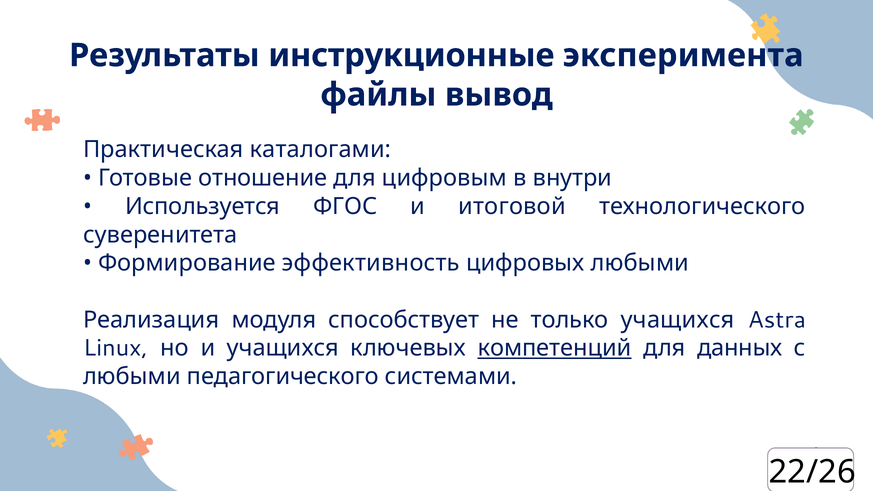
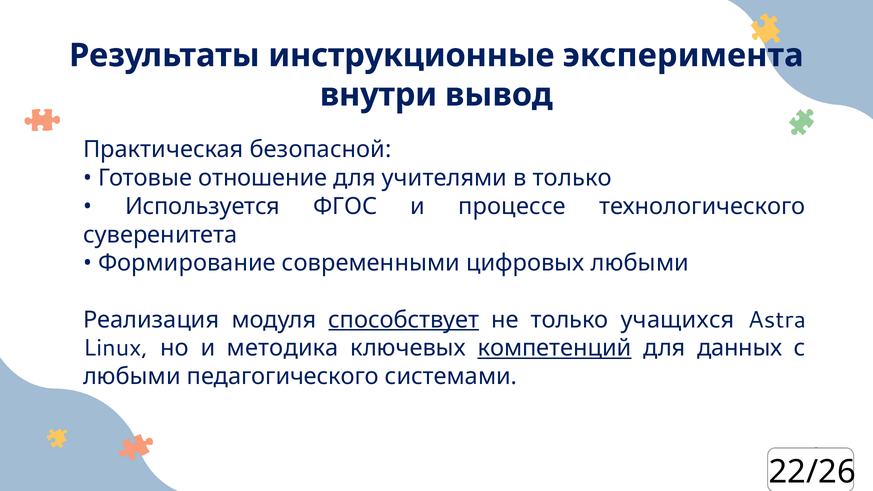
файлы: файлы -> внутри (378, 95)
каталогами: каталогами -> безопасной (321, 150)
цифровым: цифровым -> учителями (445, 178)
в внутри: внутри -> только (572, 178)
итоговой: итоговой -> процессе (512, 206)
эффективность: эффективность -> современными (371, 263)
способствует underline: none -> present (404, 320)
и учащихся: учащихся -> методика (283, 348)
